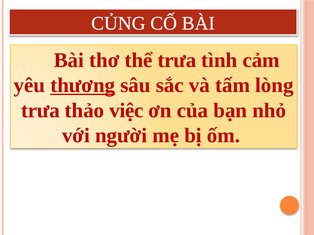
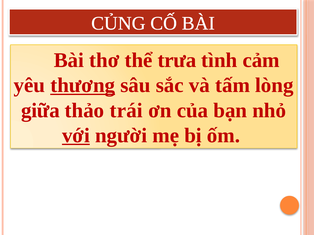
trưa: trưa -> giữa (40, 111)
việc: việc -> trái (126, 111)
với underline: none -> present (76, 136)
